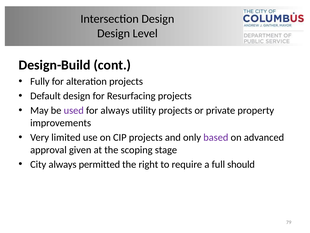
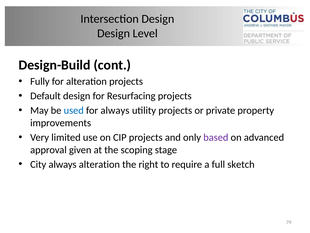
used colour: purple -> blue (74, 110)
always permitted: permitted -> alteration (99, 164)
should: should -> sketch (241, 164)
